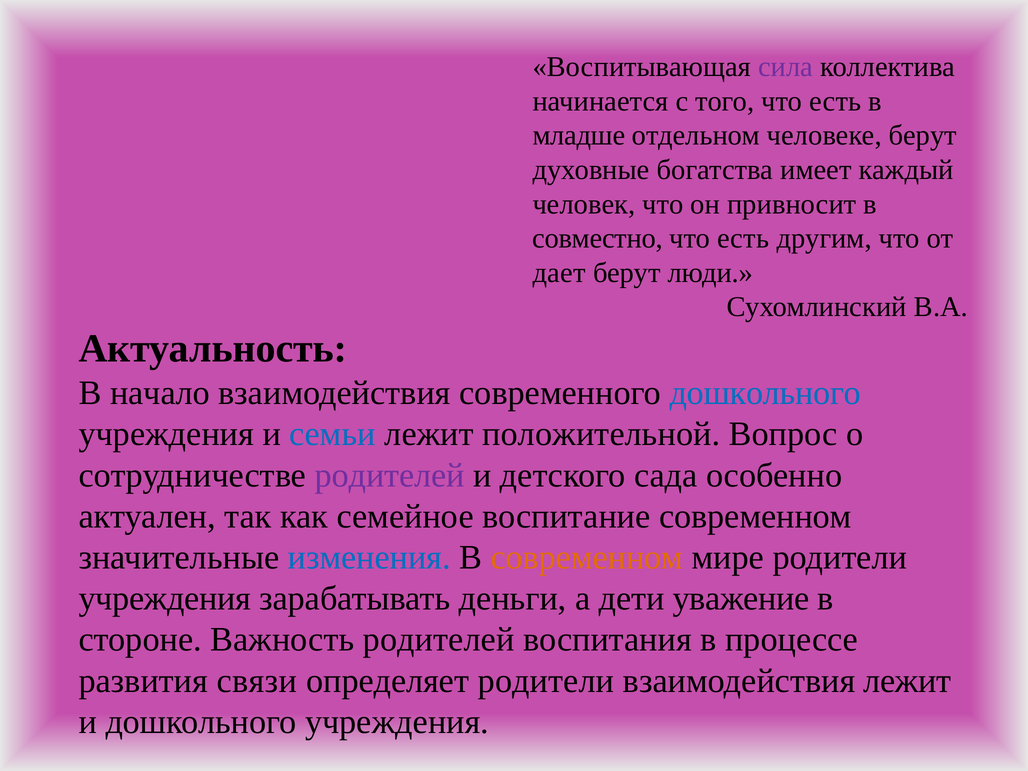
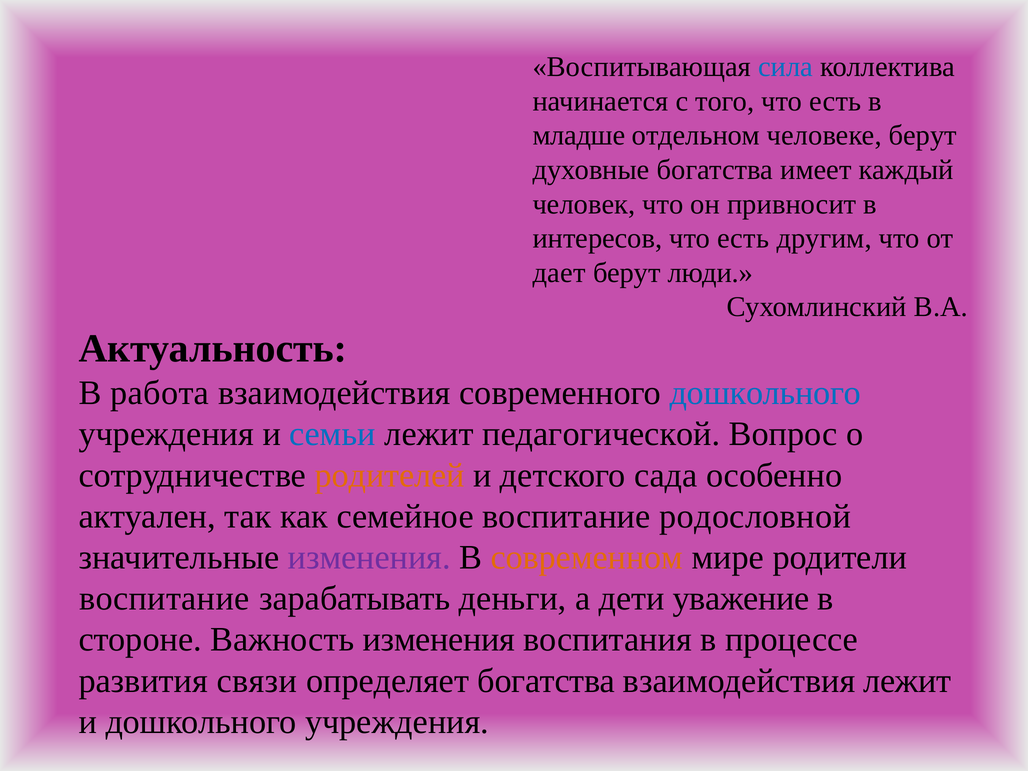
сила colour: purple -> blue (786, 67)
совместно: совместно -> интересов (597, 238)
начало: начало -> работа (160, 393)
положительной: положительной -> педагогической (601, 434)
родителей colour: purple -> orange (390, 475)
воспитание современном: современном -> родословной (755, 516)
изменения colour: blue -> purple (369, 557)
учреждения: учреждения -> воспитание (164, 599)
Важность родителей: родителей -> изменения (439, 640)
определяет родители: родители -> богатства (546, 681)
